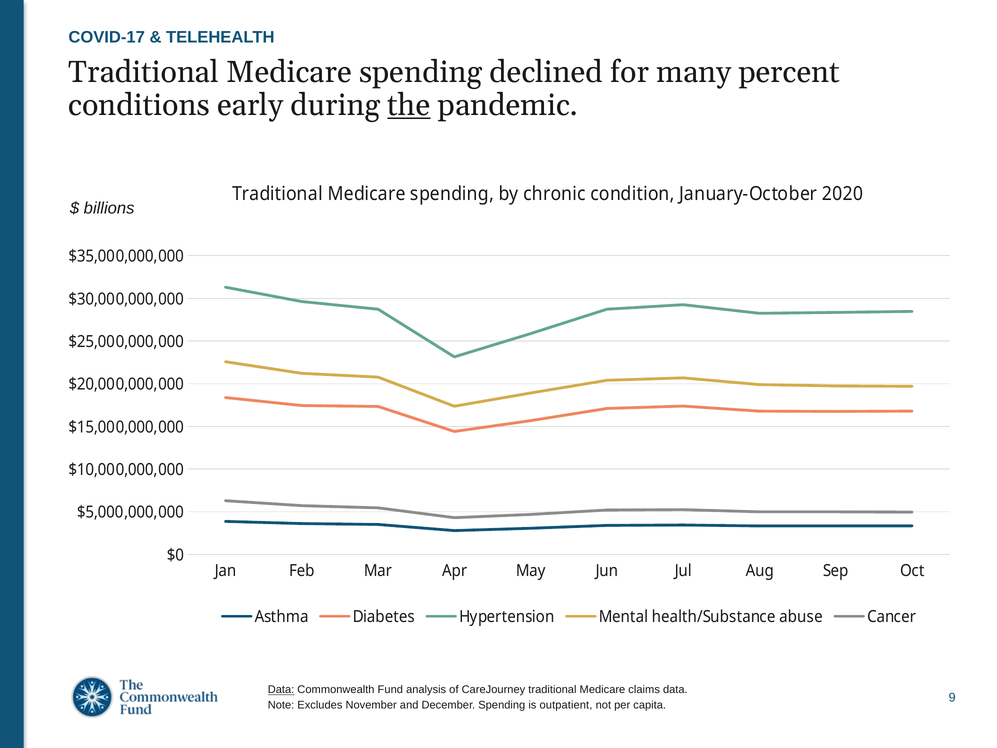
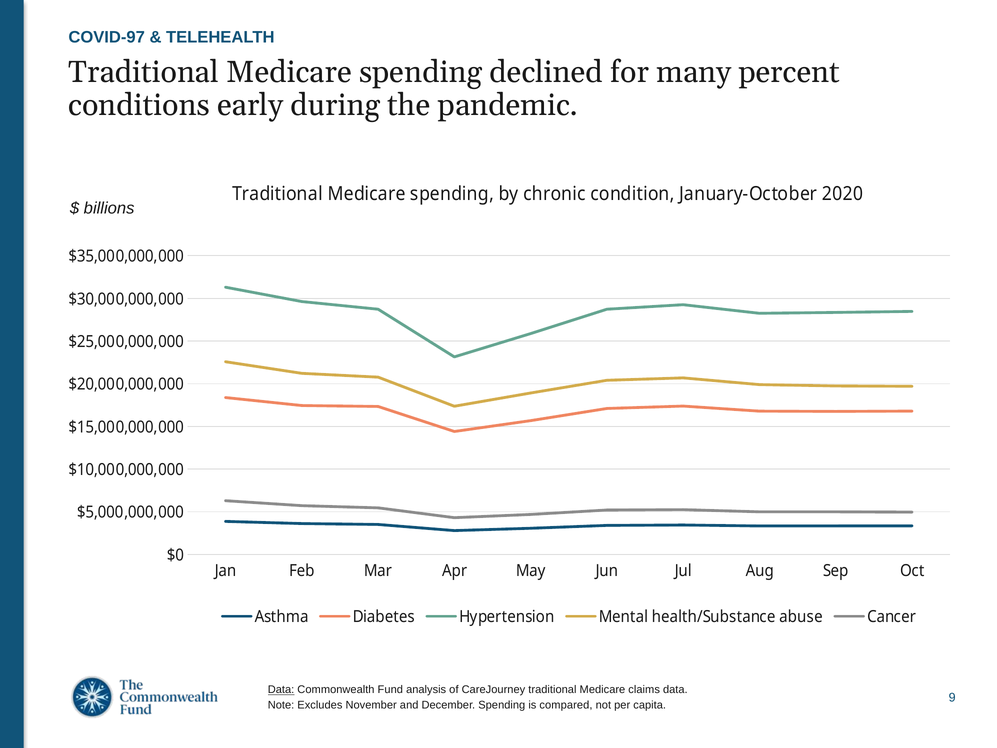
COVID-17: COVID-17 -> COVID-97 (107, 37)
the underline: present -> none (409, 105)
outpatient: outpatient -> compared (566, 705)
